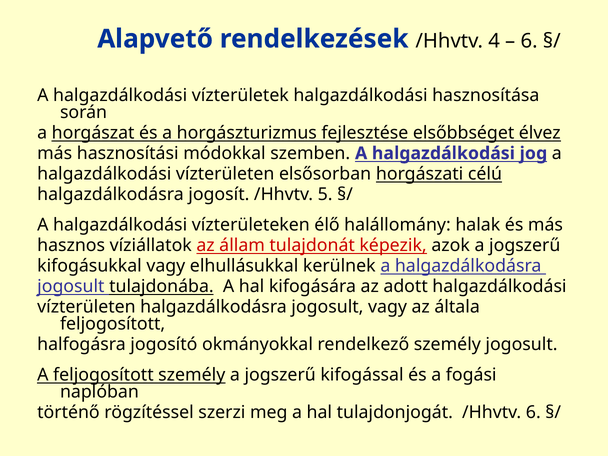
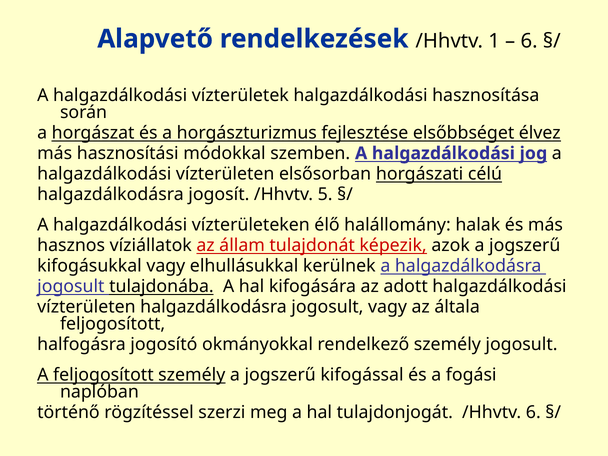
4: 4 -> 1 (494, 41)
